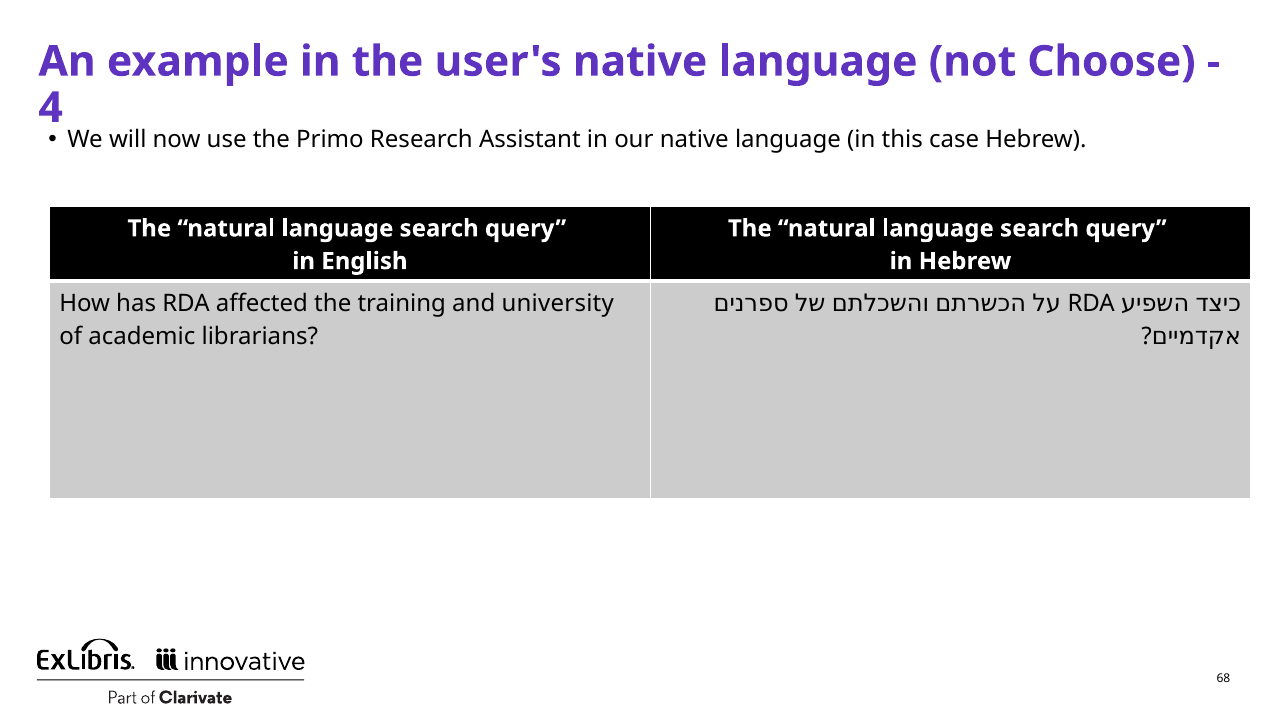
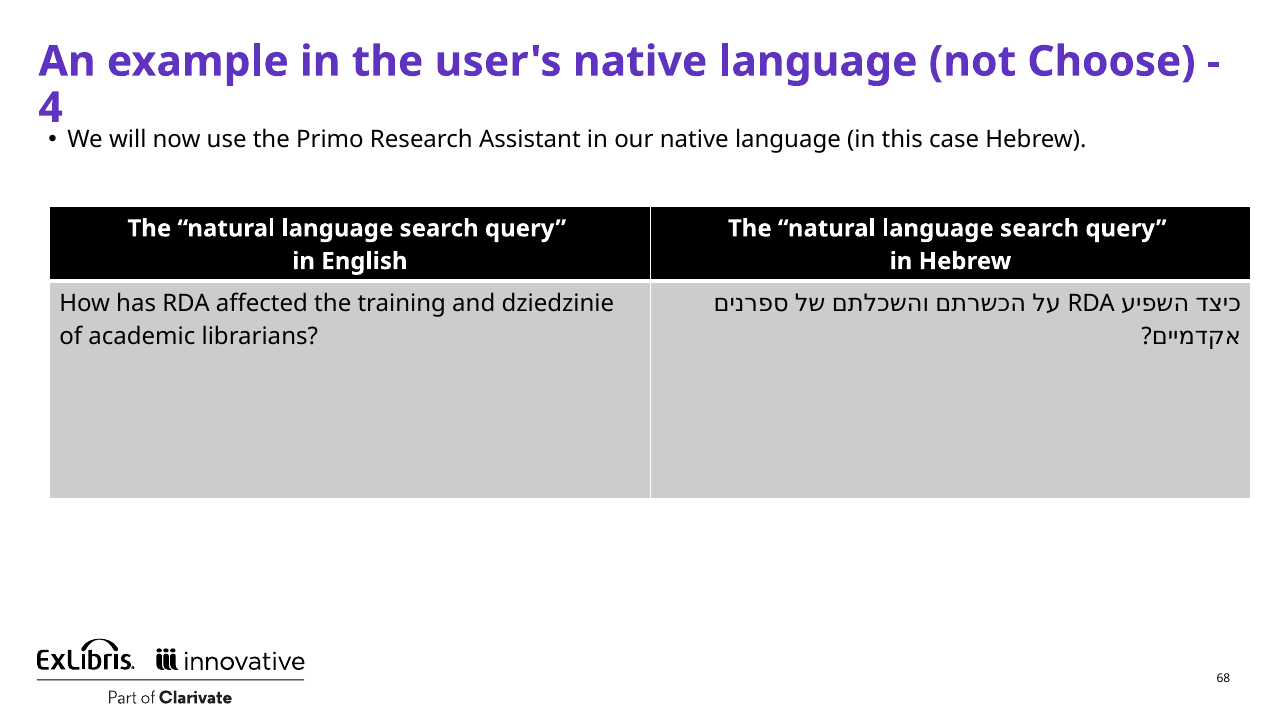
university: university -> dziedzinie (558, 304)
